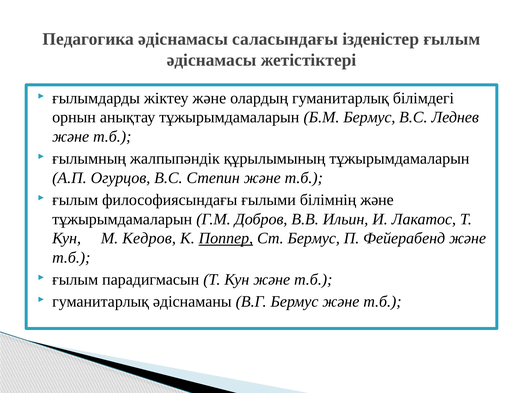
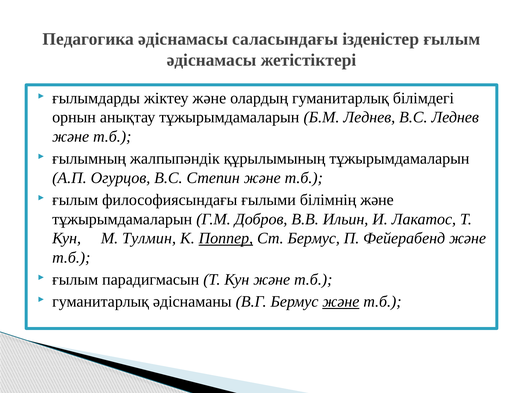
Б.М Бермус: Бермус -> Леднев (369, 117)
Кедров: Кедров -> Тулмин (149, 238)
және underline: none -> present (341, 301)
